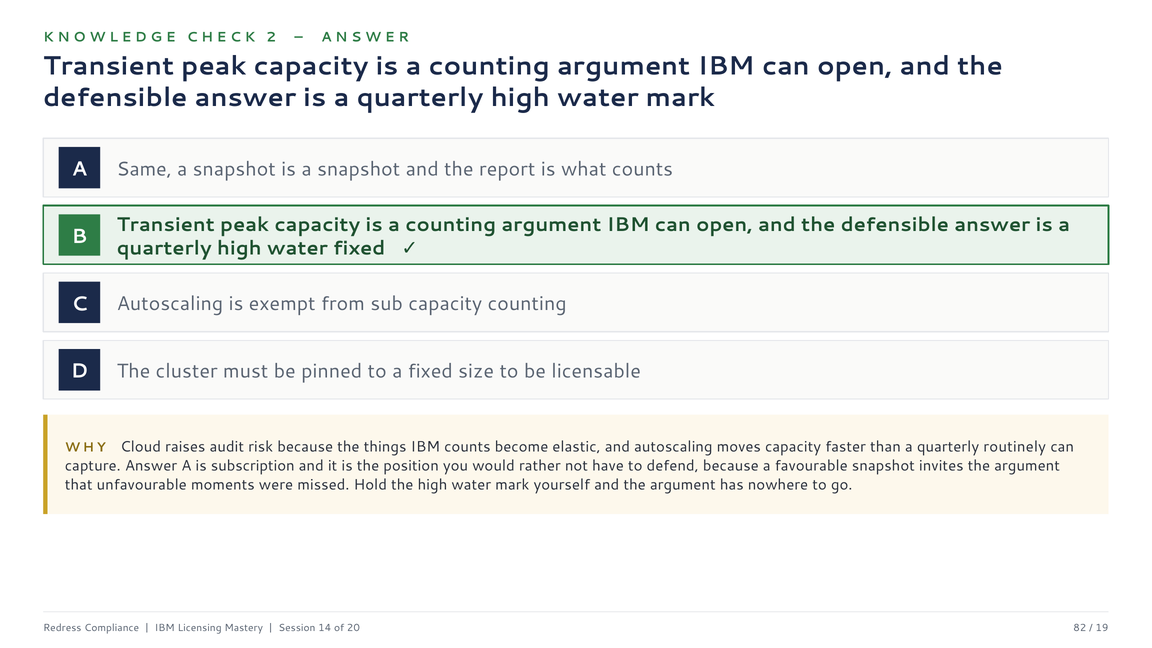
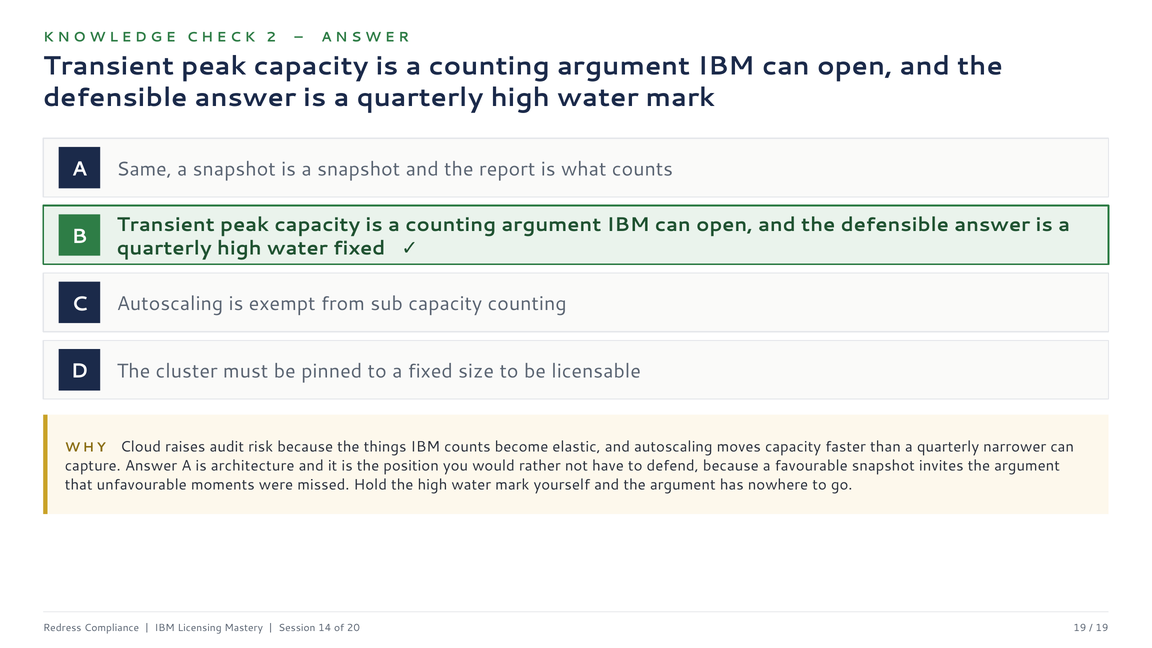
routinely: routinely -> narrower (1015, 447)
subscription: subscription -> architecture (253, 466)
20 82: 82 -> 19 (1080, 628)
